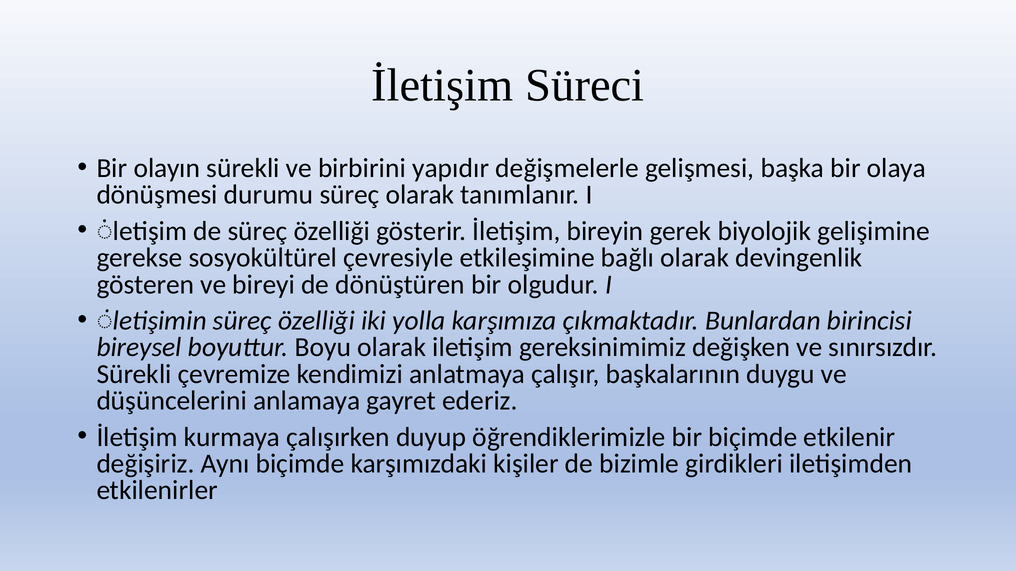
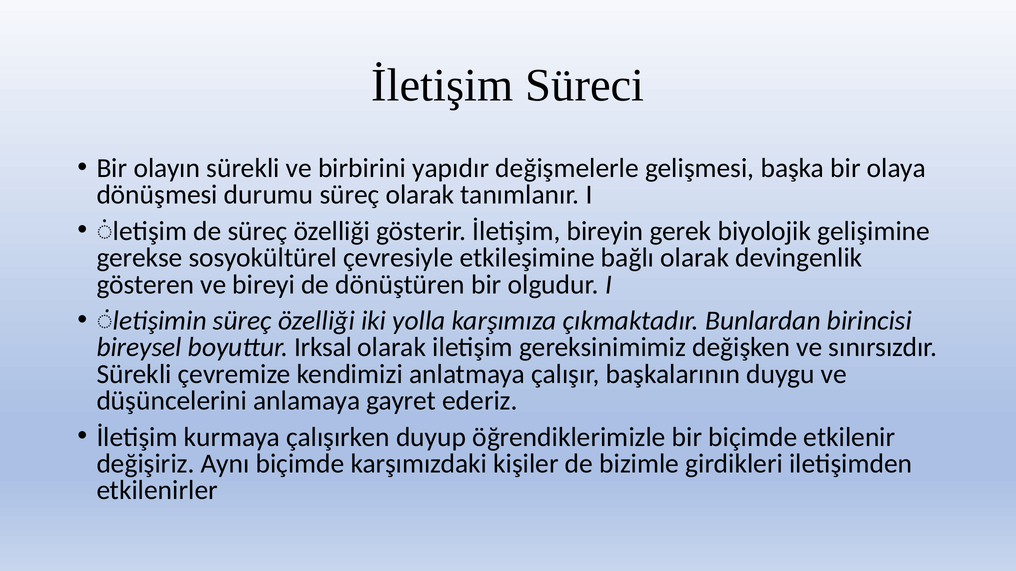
Boyu: Boyu -> Irksal (323, 348)
